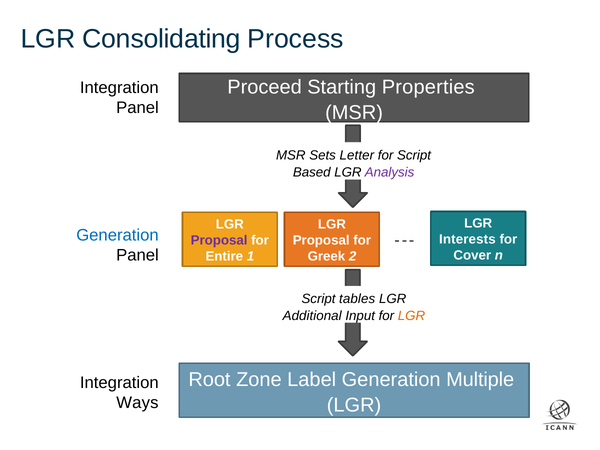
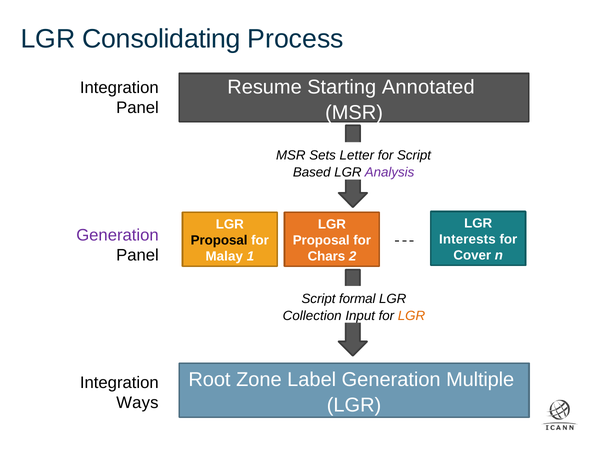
Proceed: Proceed -> Resume (265, 87)
Properties: Properties -> Annotated (428, 87)
Generation colour: blue -> purple (117, 235)
Proposal colour: purple -> black (219, 240)
Entire: Entire -> Malay (224, 256)
Greek: Greek -> Chars (326, 256)
tables: tables -> formal (357, 299)
Additional: Additional -> Collection (312, 316)
